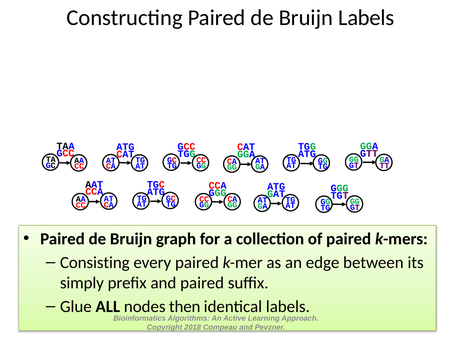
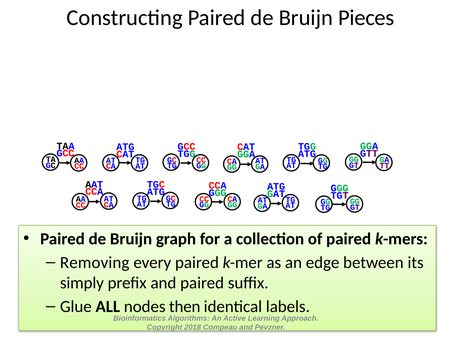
Bruijn Labels: Labels -> Pieces (366, 18)
Consisting: Consisting -> Removing (95, 263)
